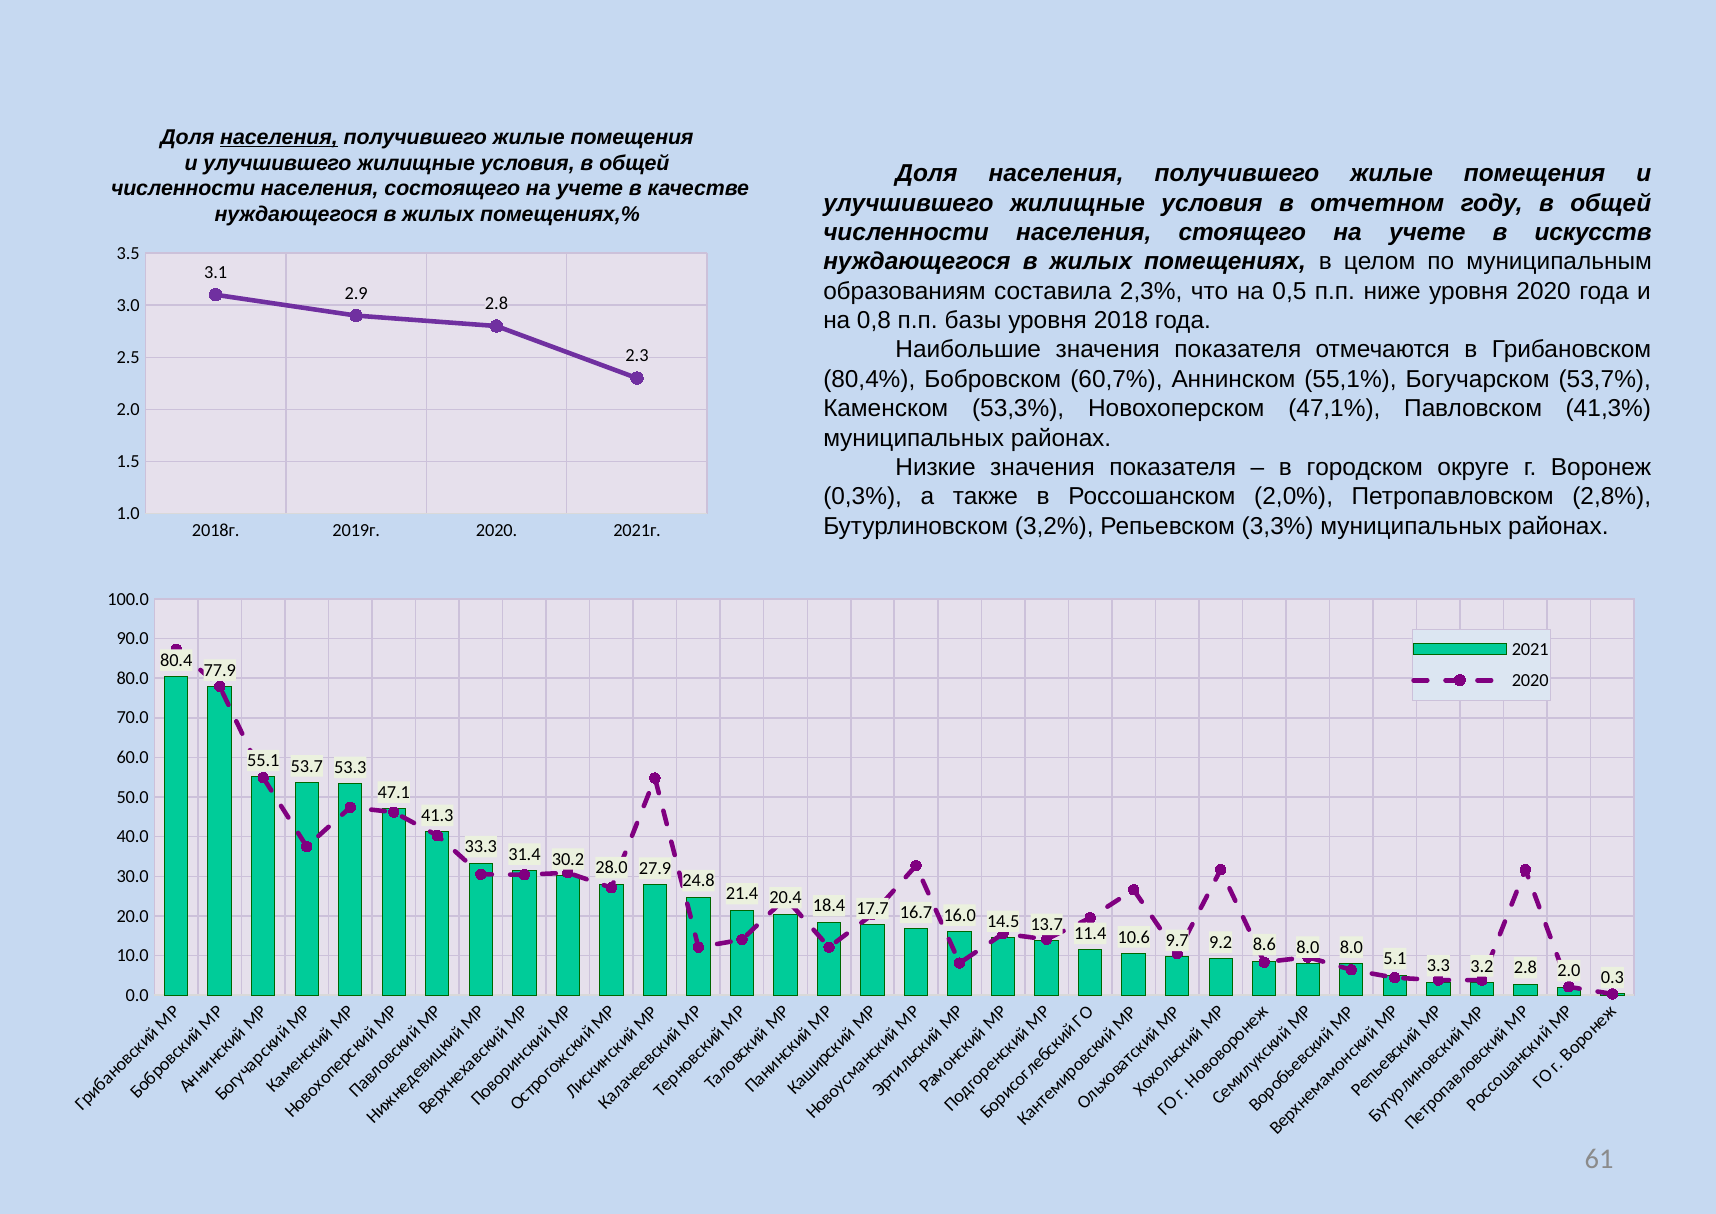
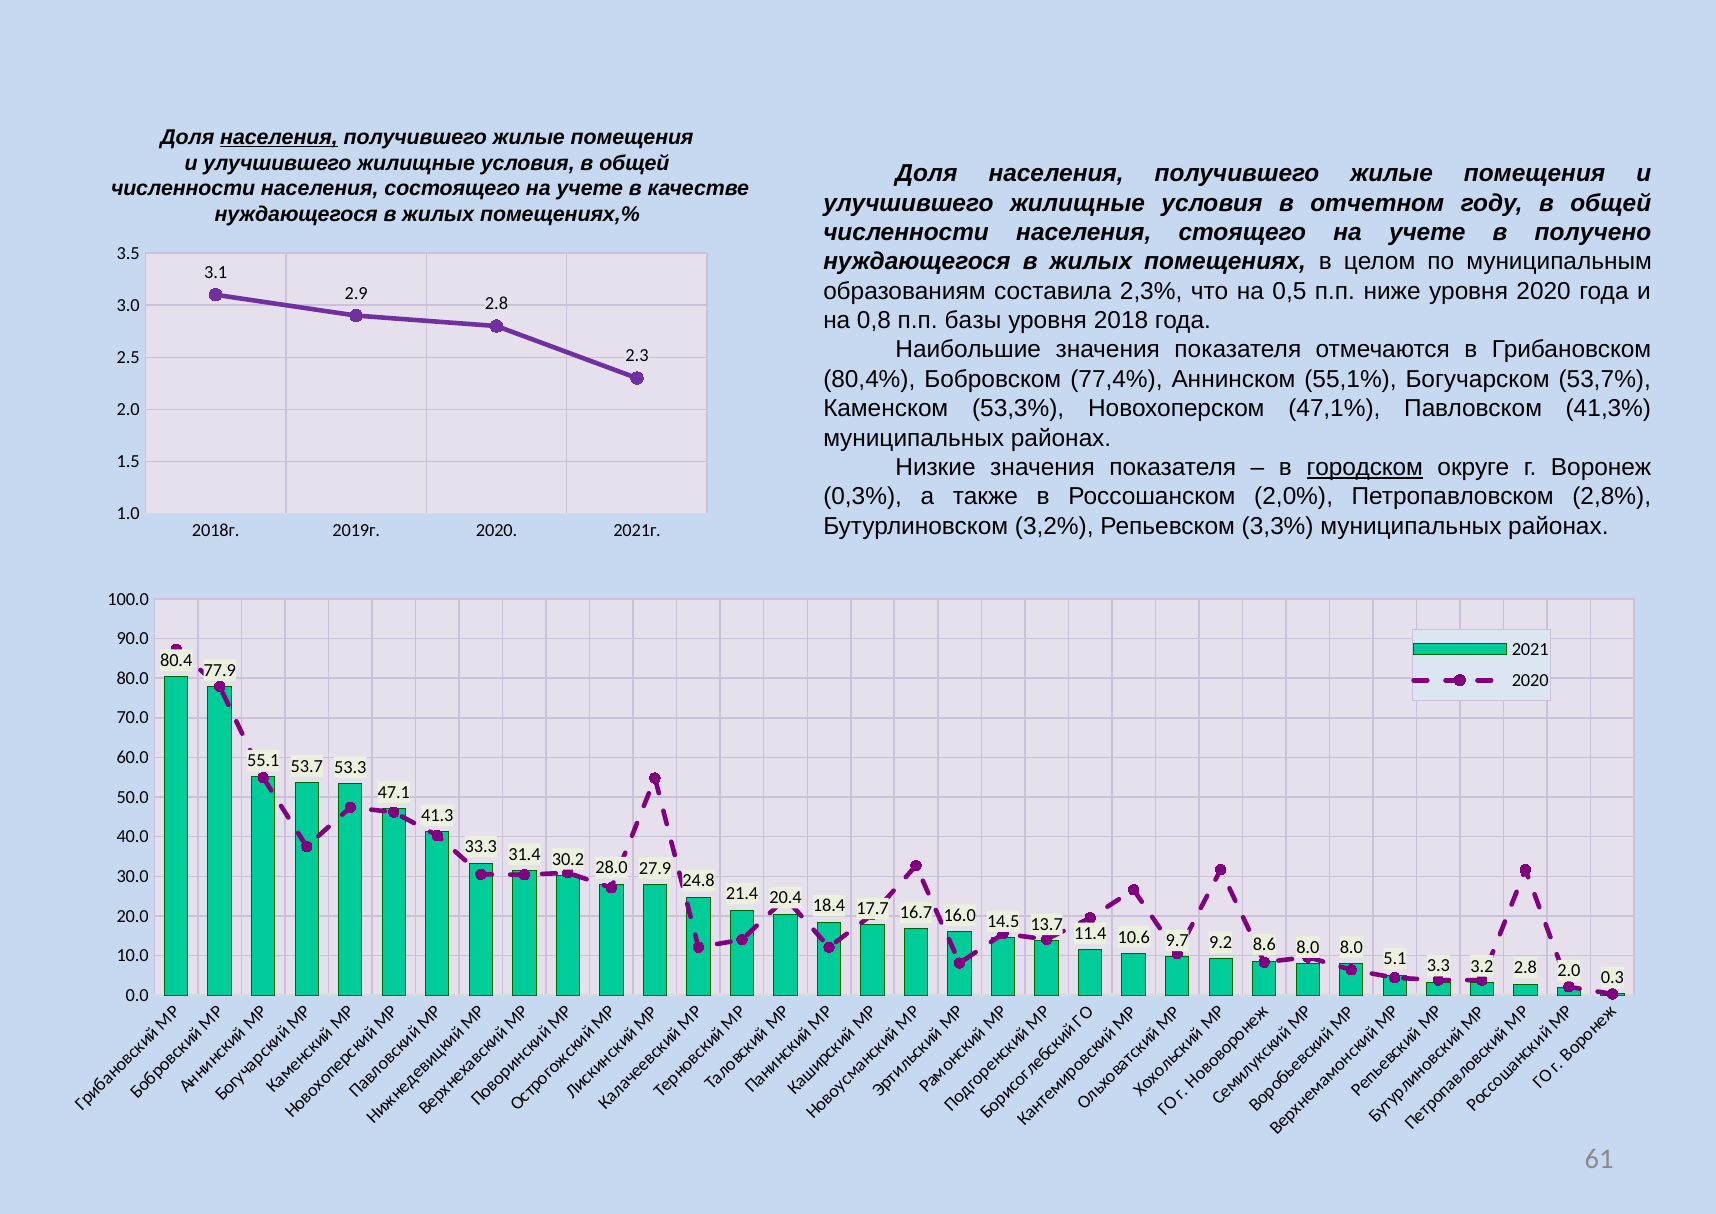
искусств: искусств -> получено (1593, 232)
60,7%: 60,7% -> 77,4% (1116, 379)
городском underline: none -> present (1365, 467)
